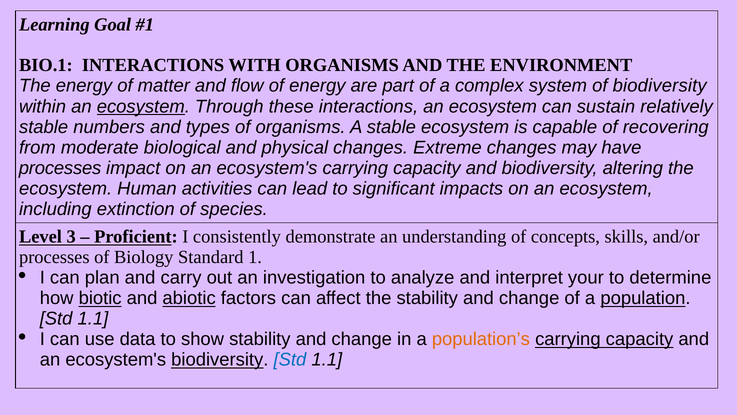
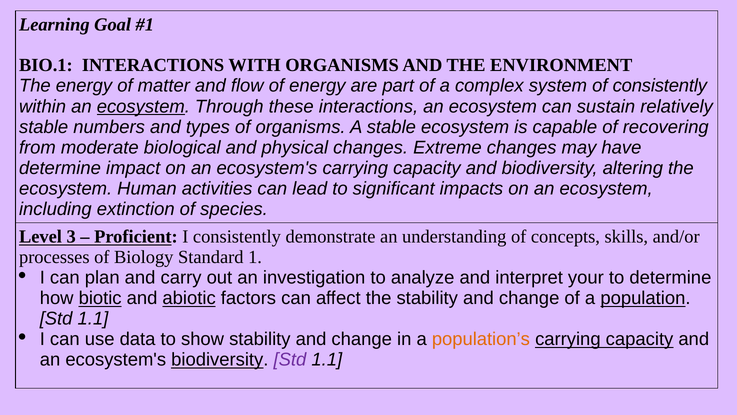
of biodiversity: biodiversity -> consistently (660, 86)
processes: processes -> determine (60, 168)
Std colour: blue -> purple (290, 360)
